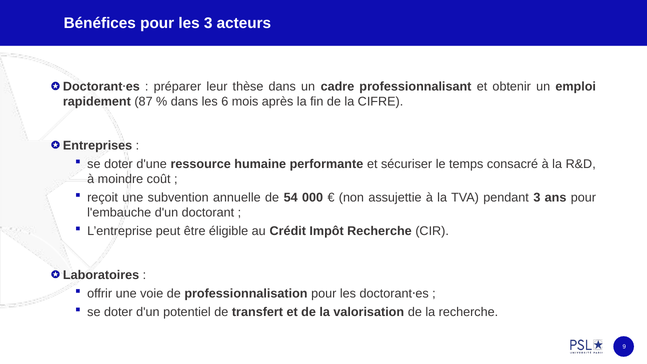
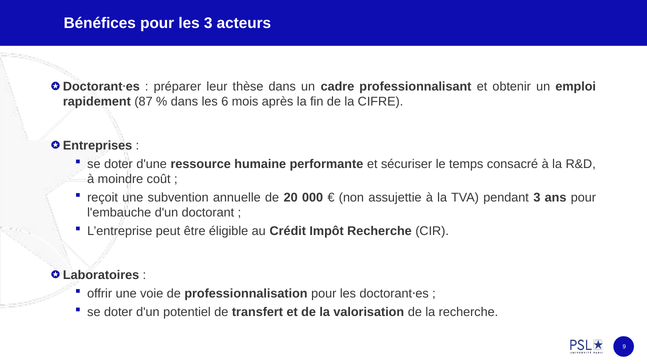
54: 54 -> 20 (291, 198)
